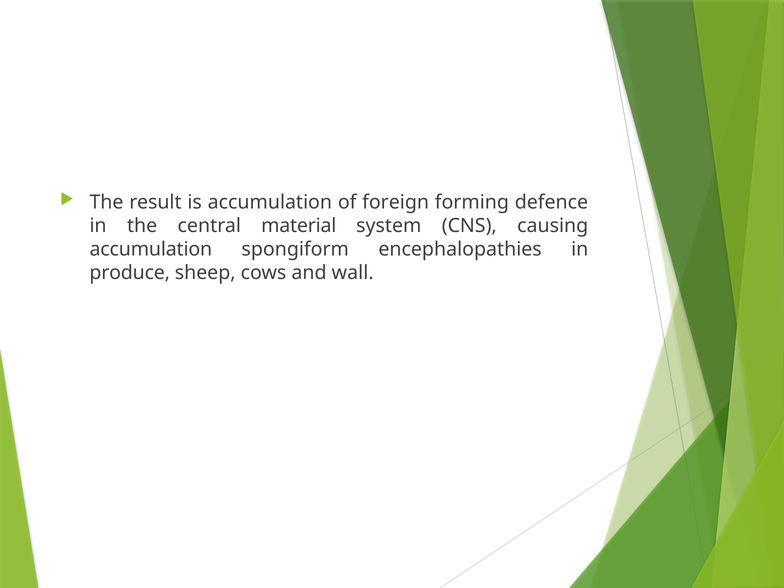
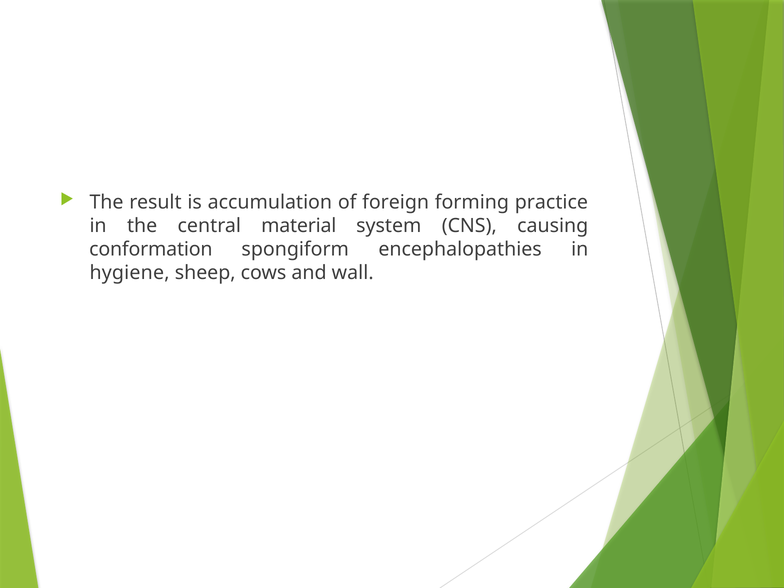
defence: defence -> practice (551, 202)
accumulation: accumulation -> conformation (151, 249)
produce: produce -> hygiene (130, 273)
